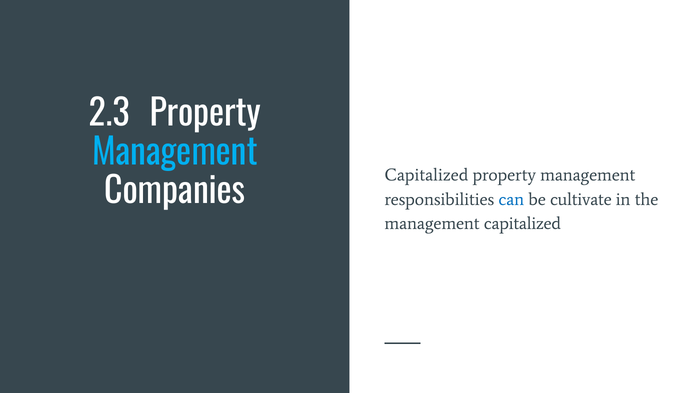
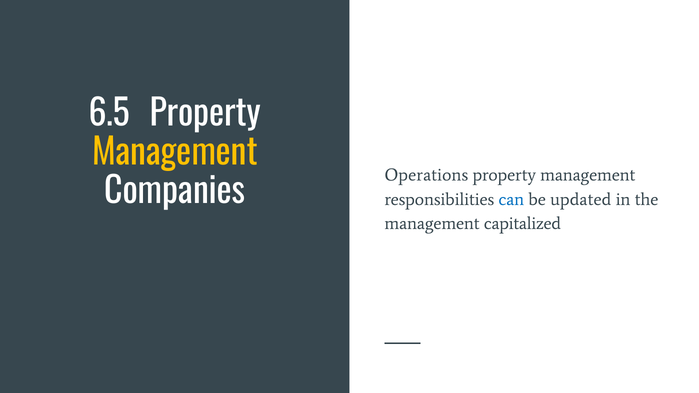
2.3: 2.3 -> 6.5 (109, 114)
Management colour: light blue -> yellow (175, 153)
Capitalized: Capitalized -> Operations (426, 175)
cultivate: cultivate -> updated (581, 199)
